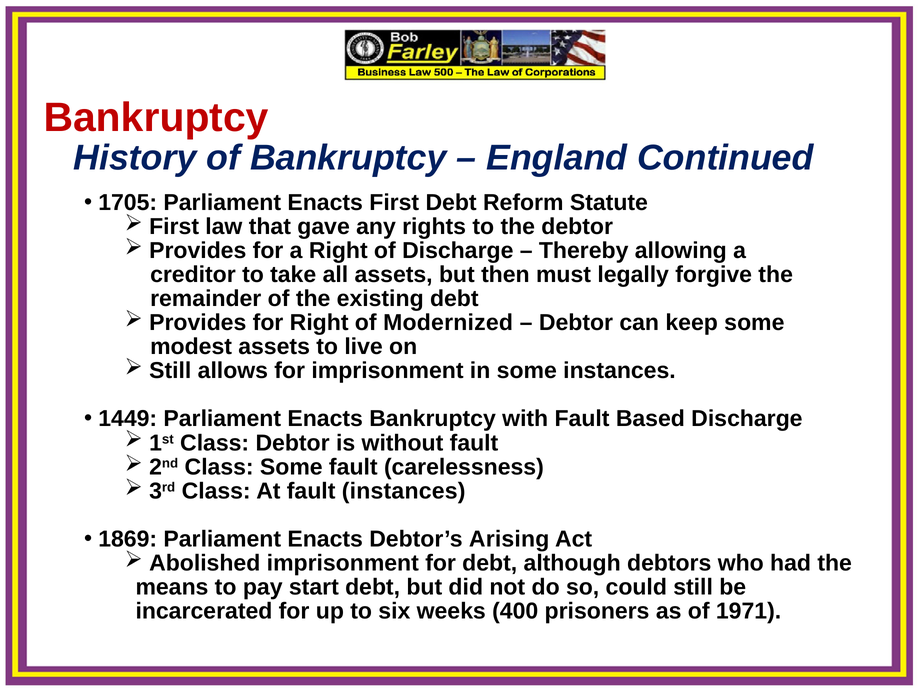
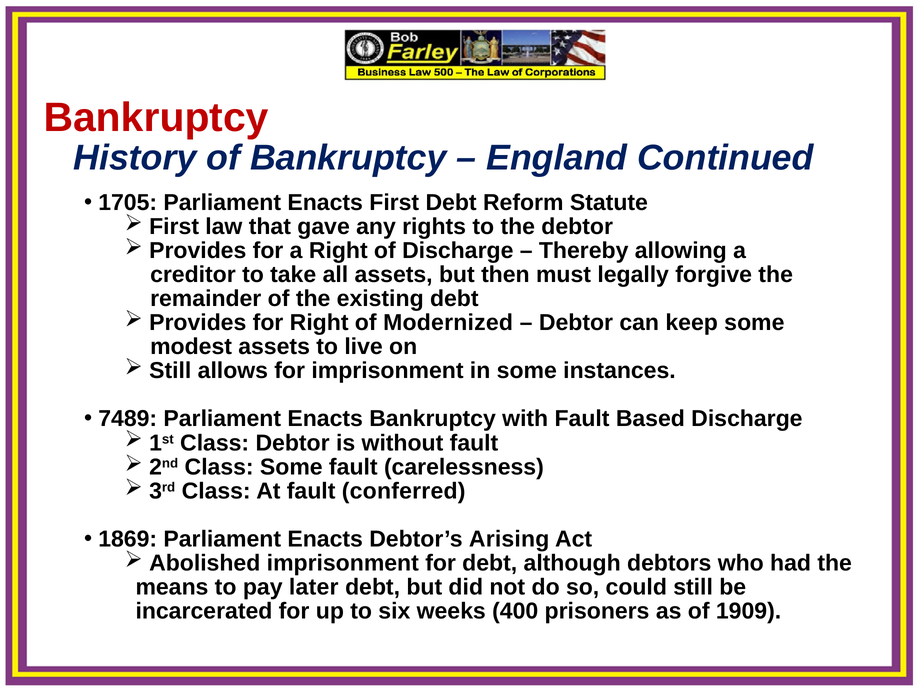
1449: 1449 -> 7489 (128, 419)
fault instances: instances -> conferred (404, 491)
start: start -> later (314, 587)
1971: 1971 -> 1909 (749, 611)
